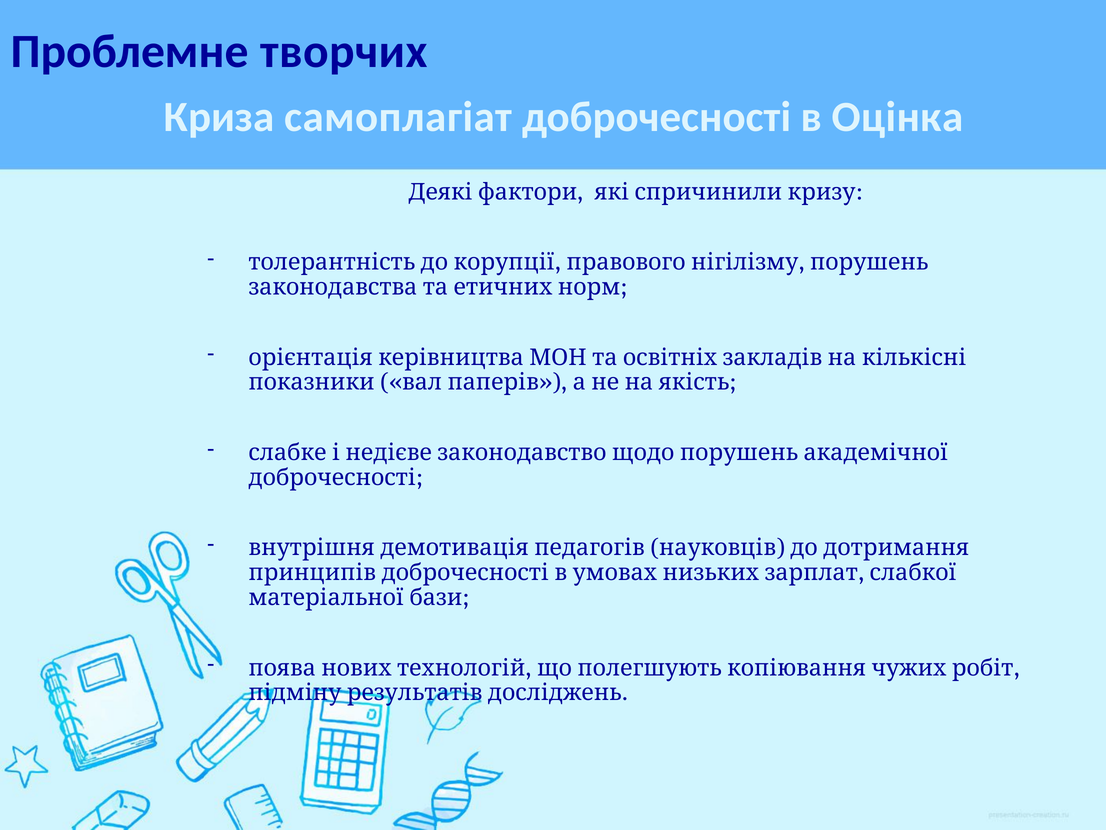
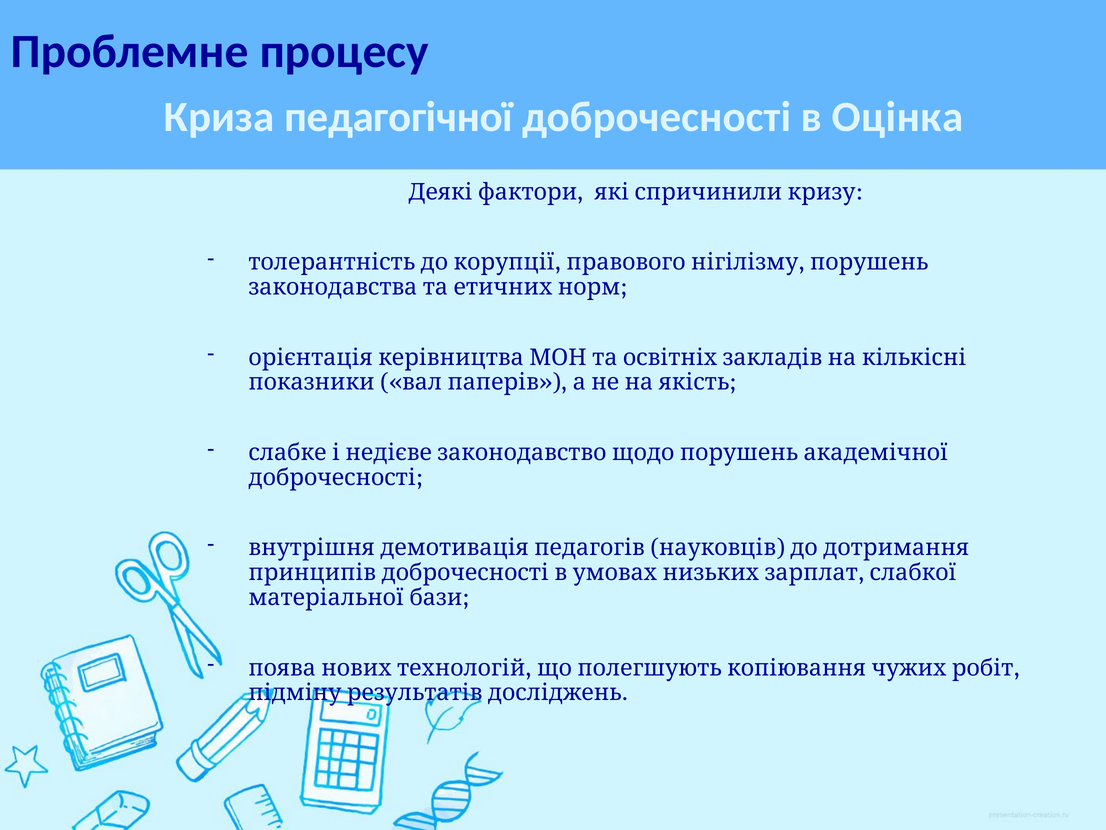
творчих: творчих -> процесу (344, 51)
самоплагіат: самоплагіат -> педагогічної (399, 117)
